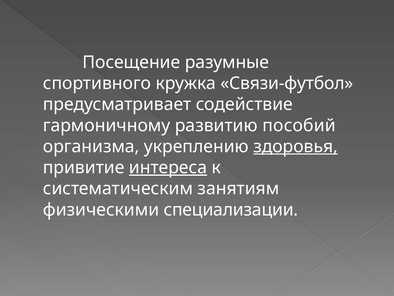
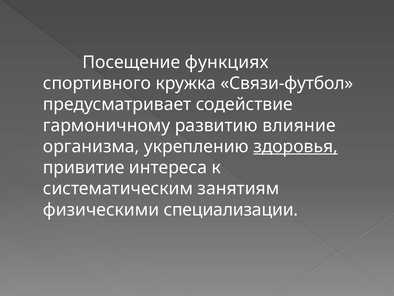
разумные: разумные -> функциях (227, 62)
пособий: пособий -> влияние (299, 125)
интереса underline: present -> none (168, 167)
